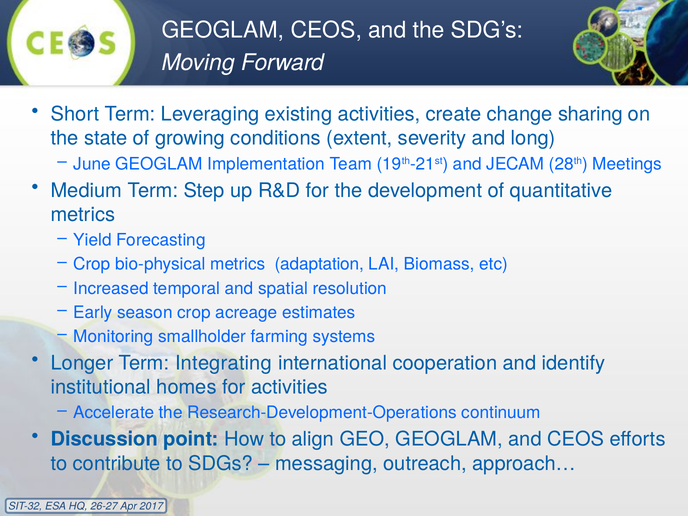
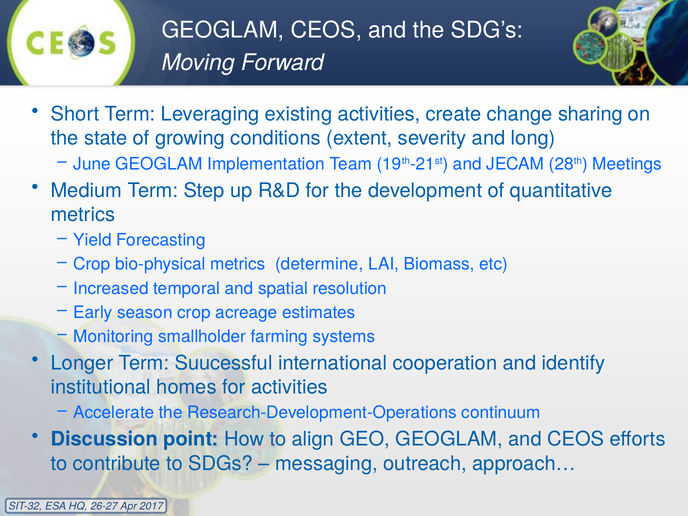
adaptation: adaptation -> determine (319, 264)
Integrating: Integrating -> Suucessful (224, 363)
